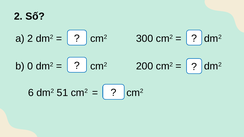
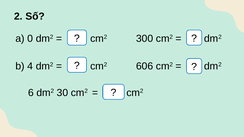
a 2: 2 -> 0 (30, 39)
0: 0 -> 4 (30, 67)
200: 200 -> 606 (145, 67)
51: 51 -> 30 (62, 93)
